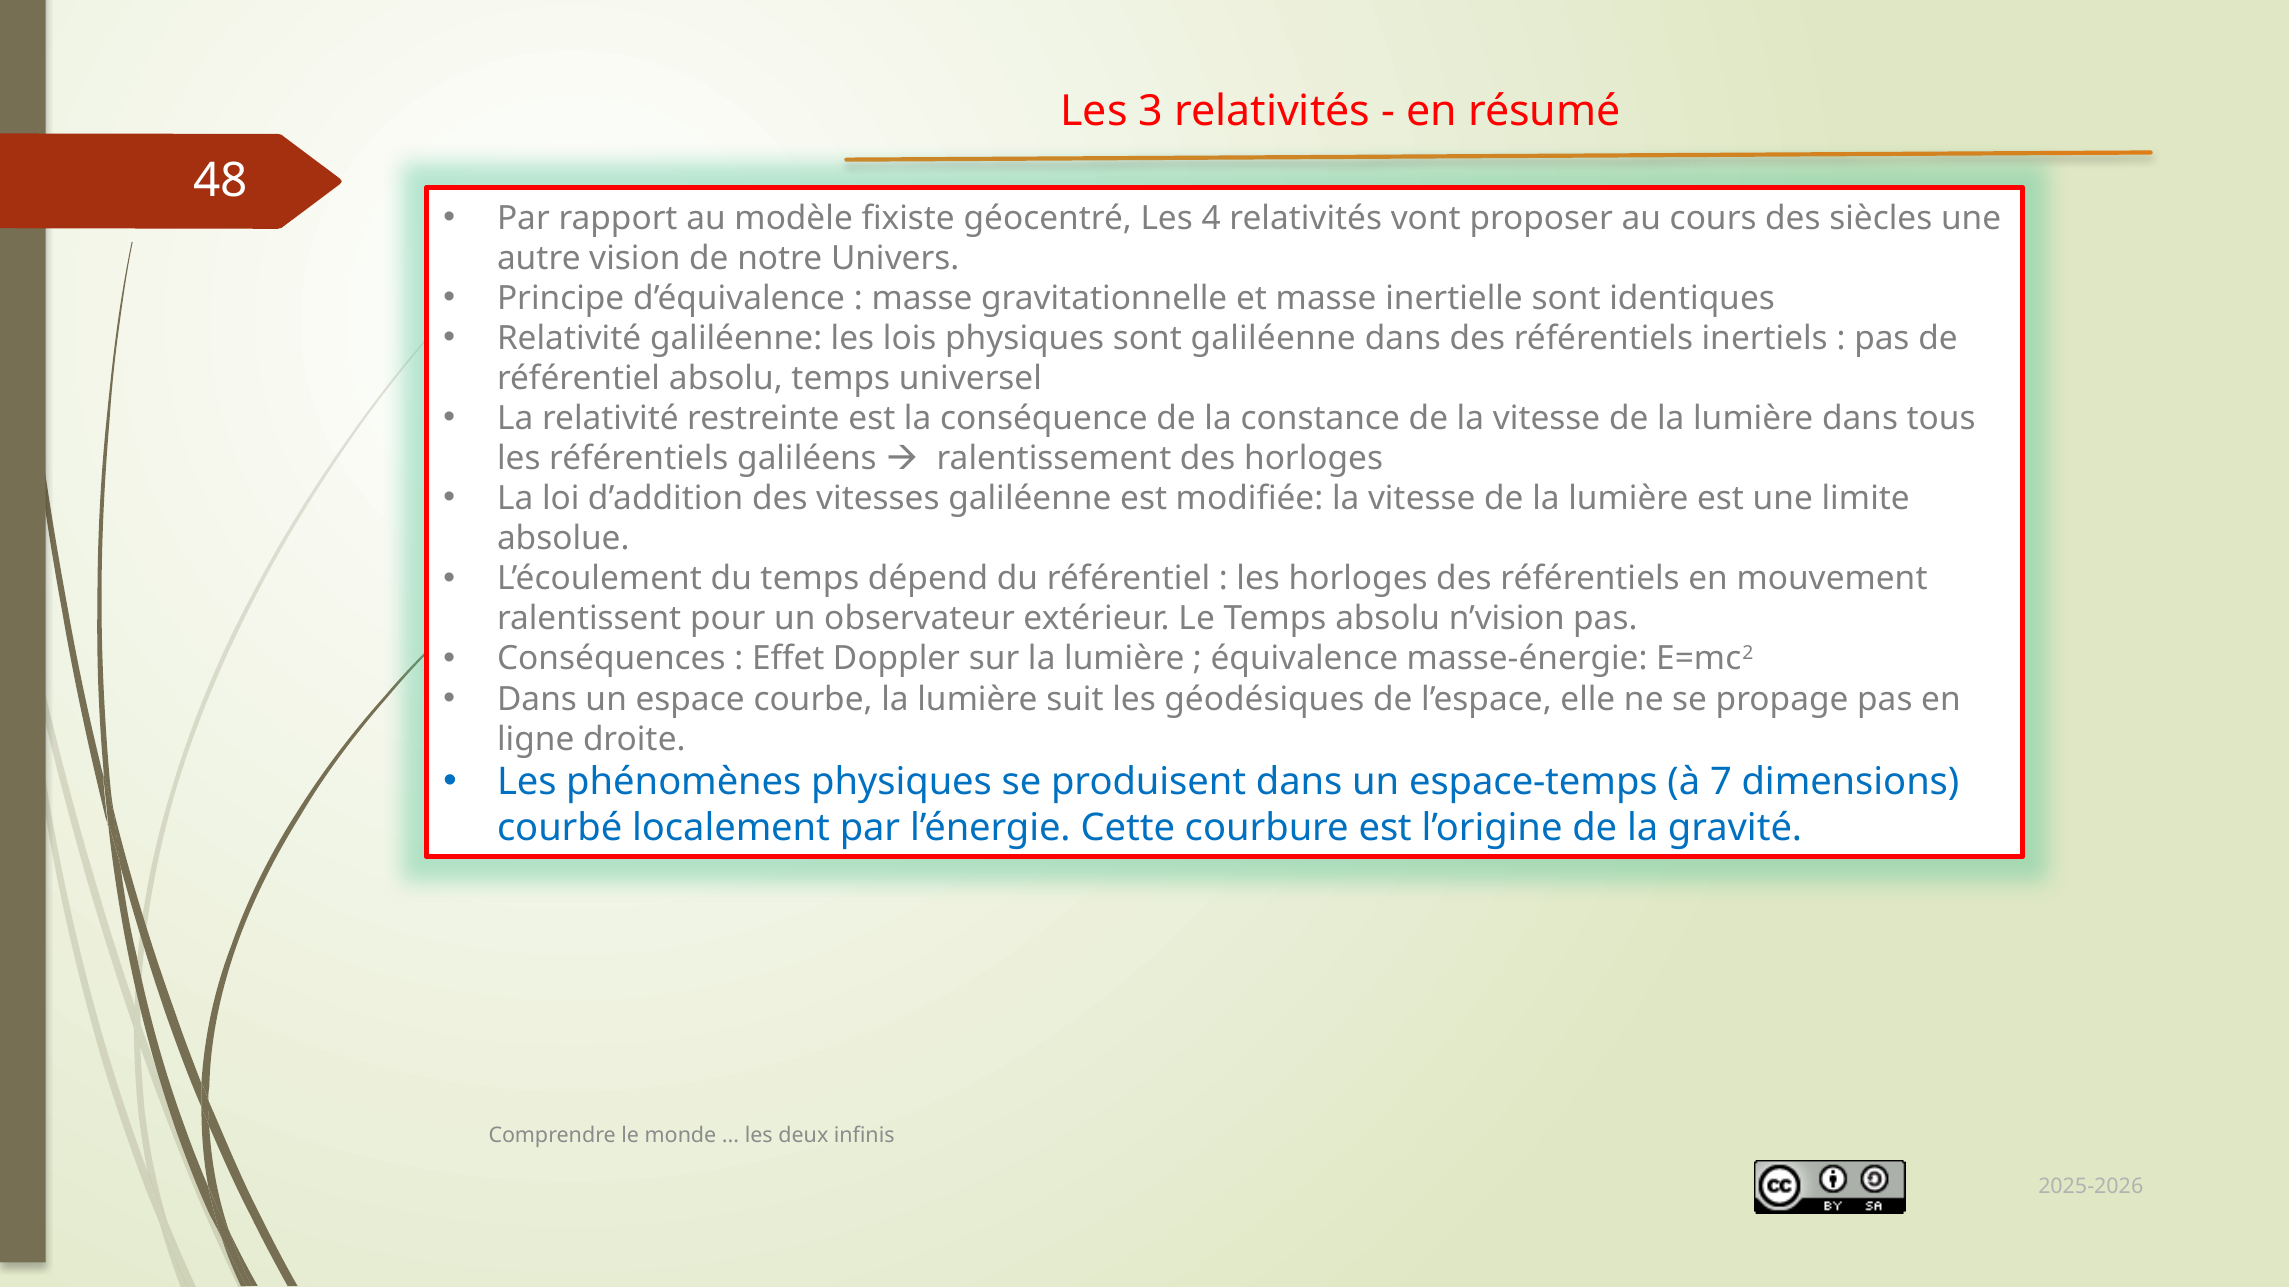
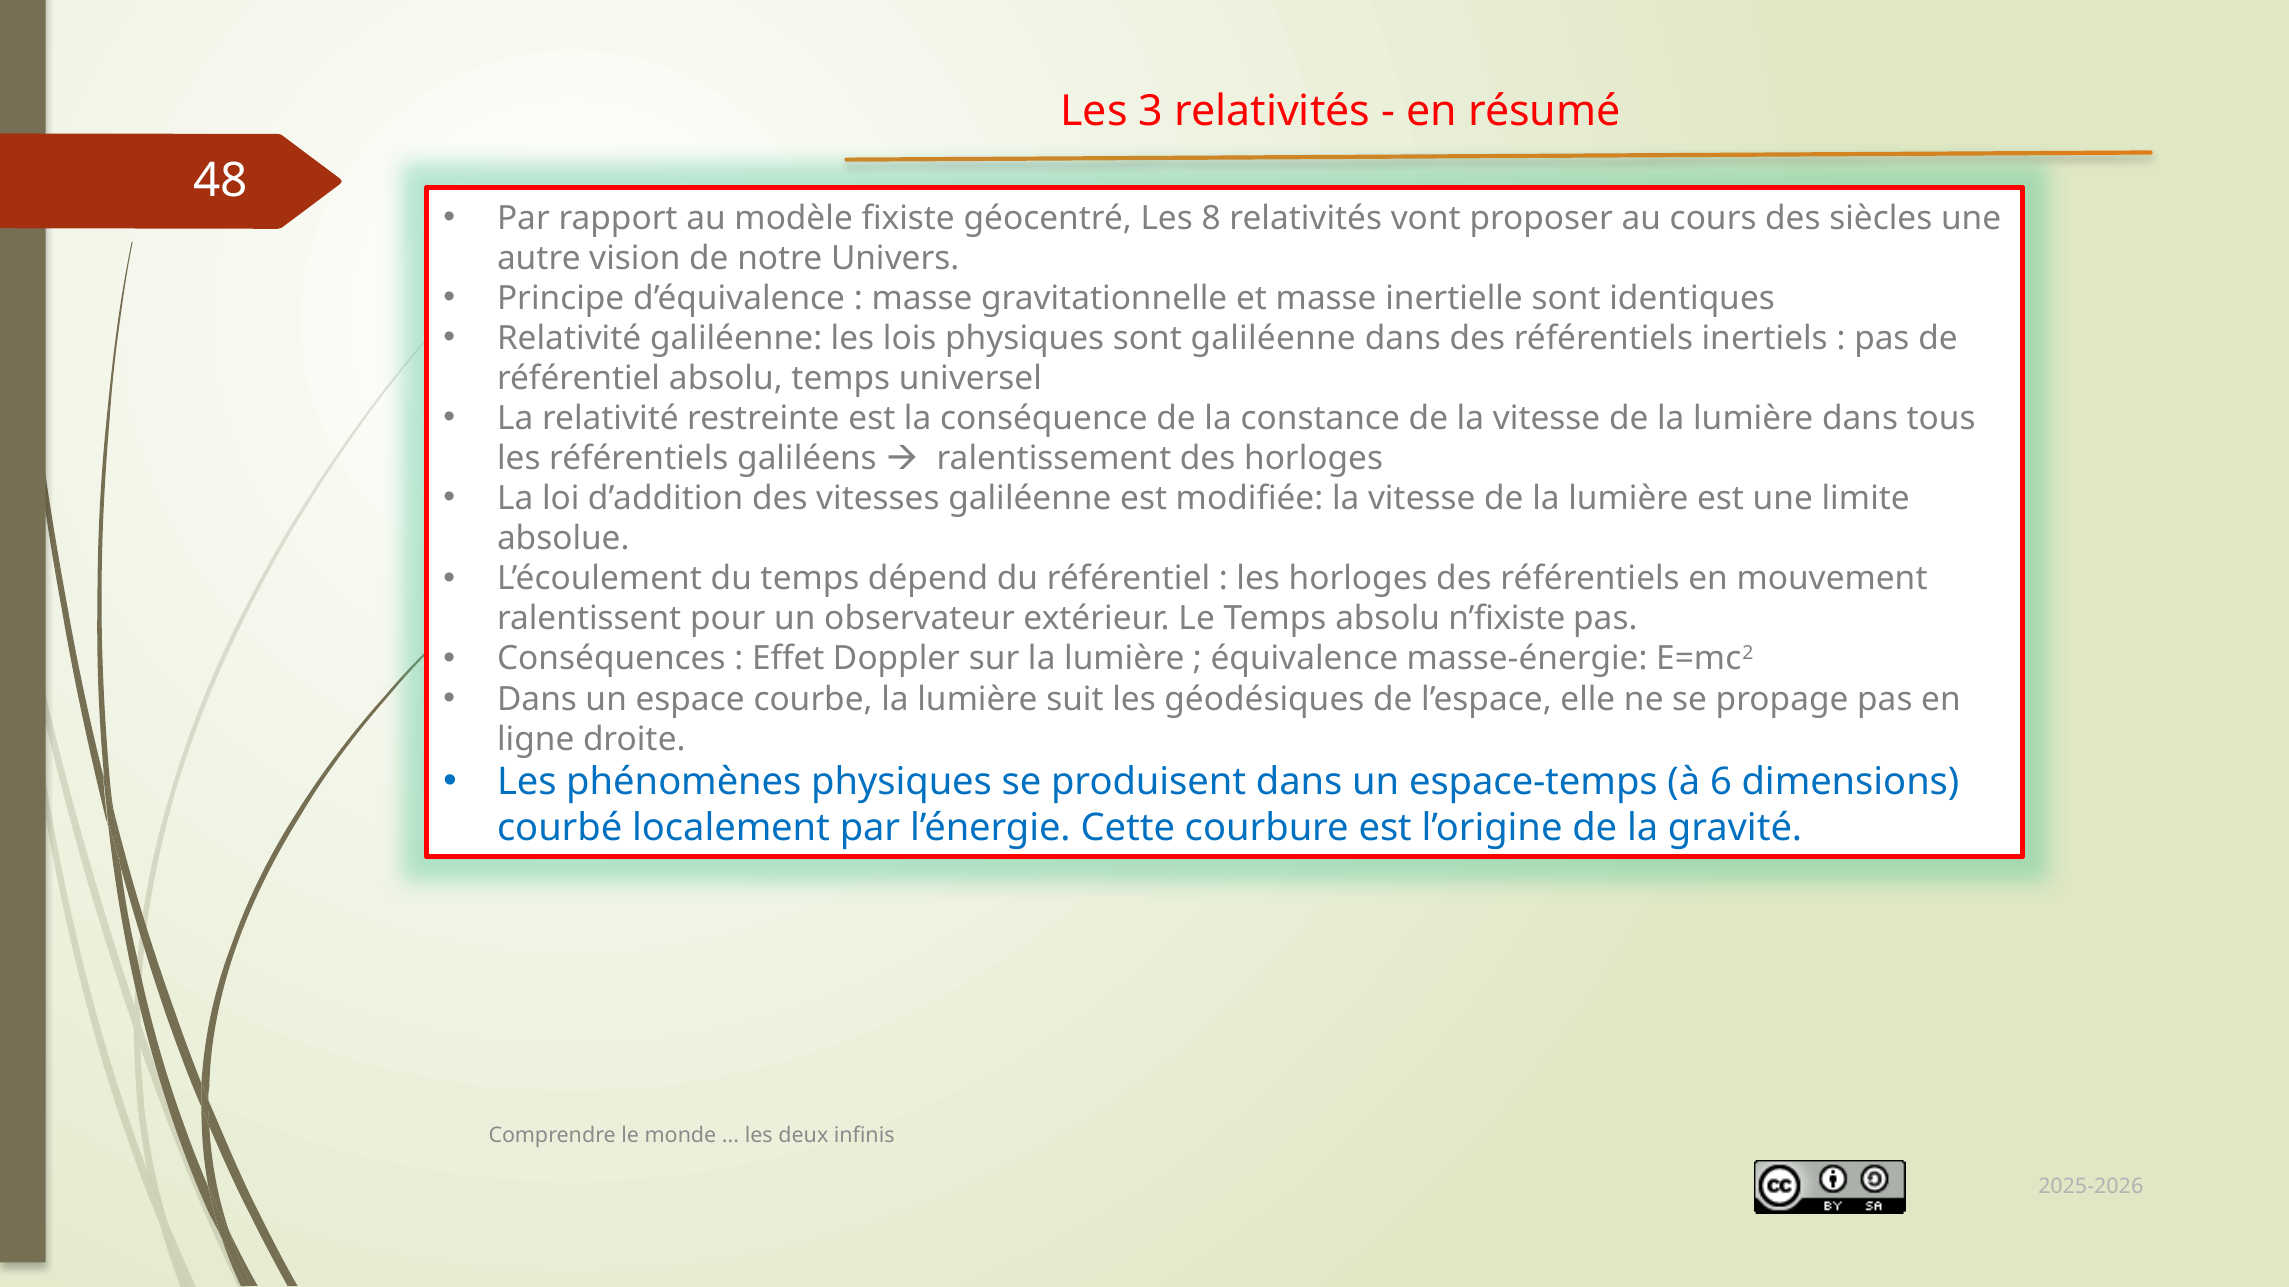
4: 4 -> 8 (1211, 218)
n’vision: n’vision -> n’fixiste (1507, 619)
7: 7 -> 6 (1721, 783)
